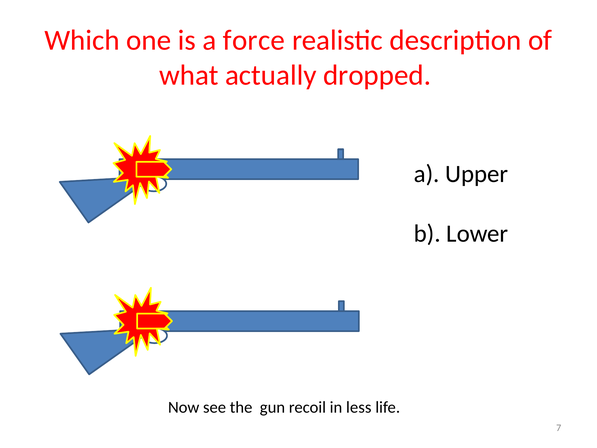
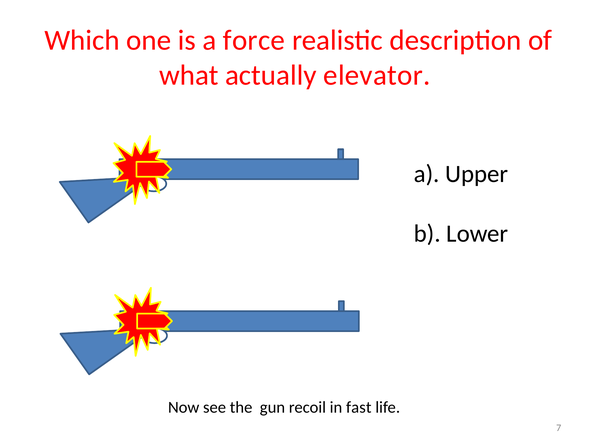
dropped: dropped -> elevator (377, 75)
less: less -> fast (359, 407)
